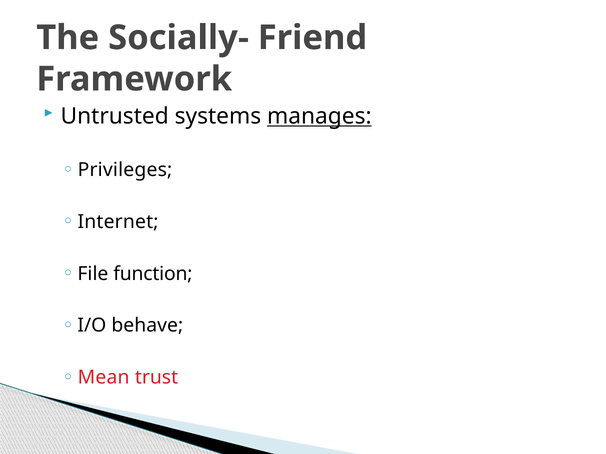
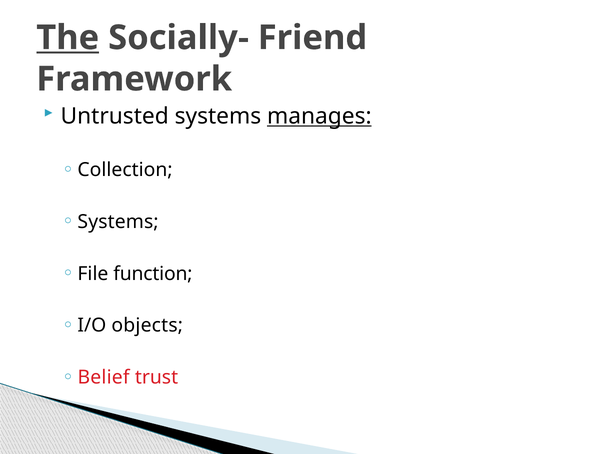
The underline: none -> present (68, 38)
Privileges: Privileges -> Collection (125, 170)
Internet: Internet -> Systems (118, 222)
behave: behave -> objects (147, 326)
Mean: Mean -> Belief (104, 378)
